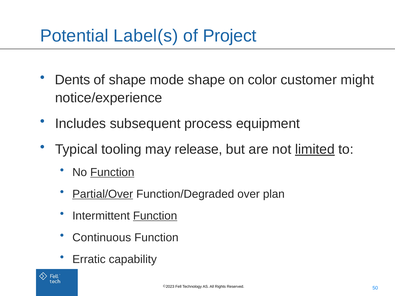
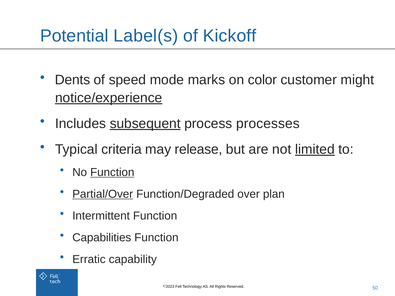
Project: Project -> Kickoff (230, 36)
of shape: shape -> speed (127, 80)
mode shape: shape -> marks (206, 80)
notice/experience underline: none -> present (109, 98)
subsequent underline: none -> present (145, 124)
equipment: equipment -> processes (268, 124)
tooling: tooling -> criteria (122, 149)
Function underline: present -> none (155, 216)
Continuous: Continuous -> Capabilities (102, 238)
